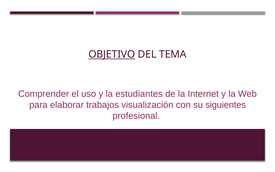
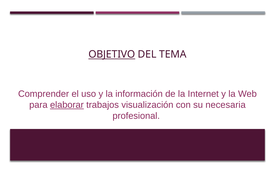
estudiantes: estudiantes -> información (139, 94)
elaborar underline: none -> present (67, 105)
siguientes: siguientes -> necesaria (226, 105)
